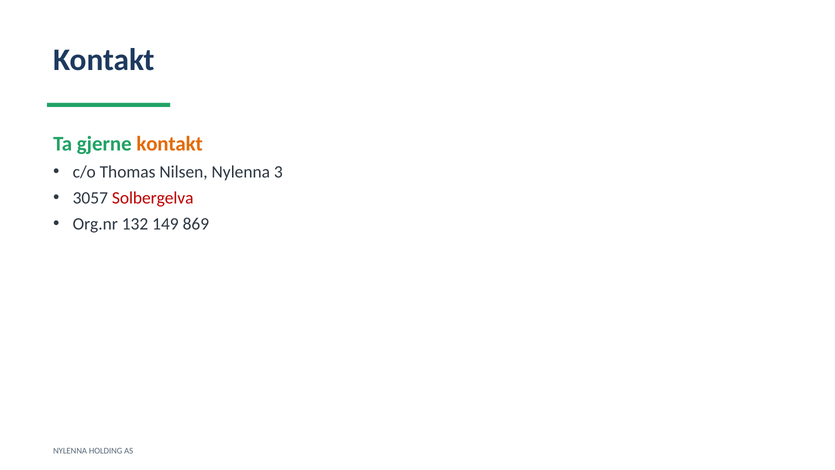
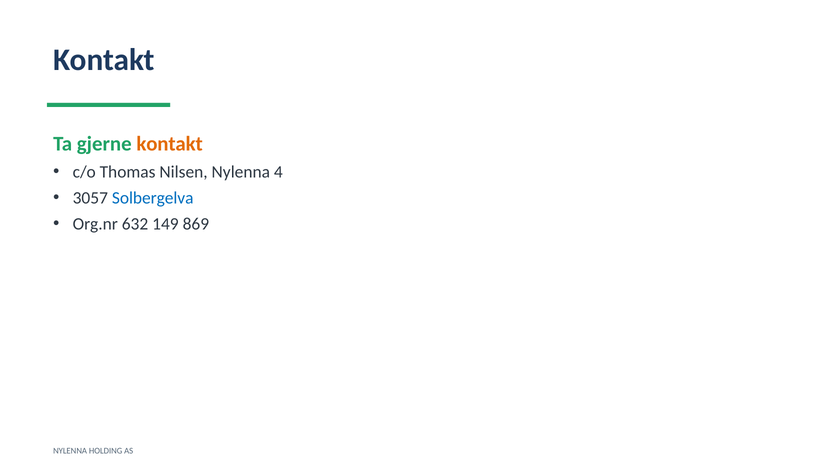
3: 3 -> 4 (278, 172)
Solbergelva colour: red -> blue (153, 198)
132: 132 -> 632 (135, 224)
